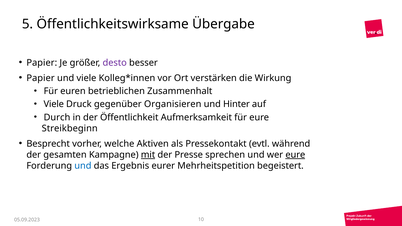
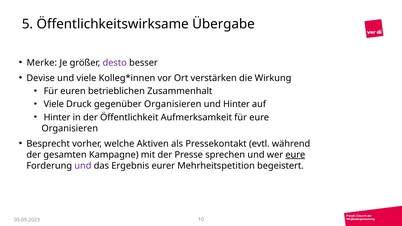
Papier: Papier -> Merke (42, 63)
Papier: Papier -> Devise (41, 78)
Durch: Durch -> Hinter (57, 117)
Streikbeginn: Streikbeginn -> Organisieren (70, 129)
mit underline: present -> none (148, 155)
und colour: blue -> purple (83, 166)
